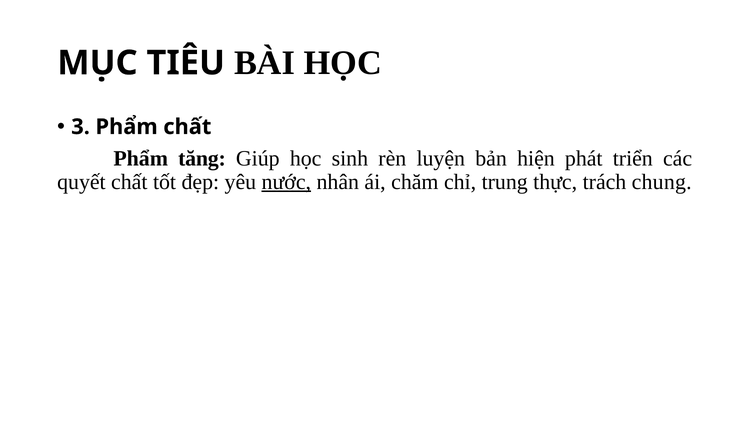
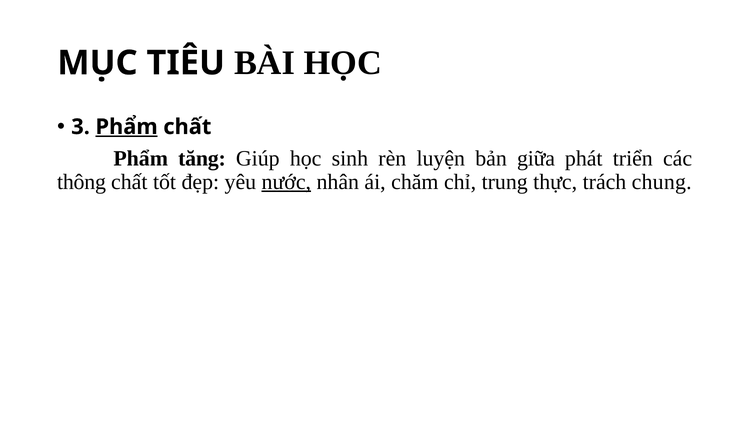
Phẩm underline: none -> present (127, 127)
hiện: hiện -> giữa (536, 158)
quyết: quyết -> thông (82, 182)
